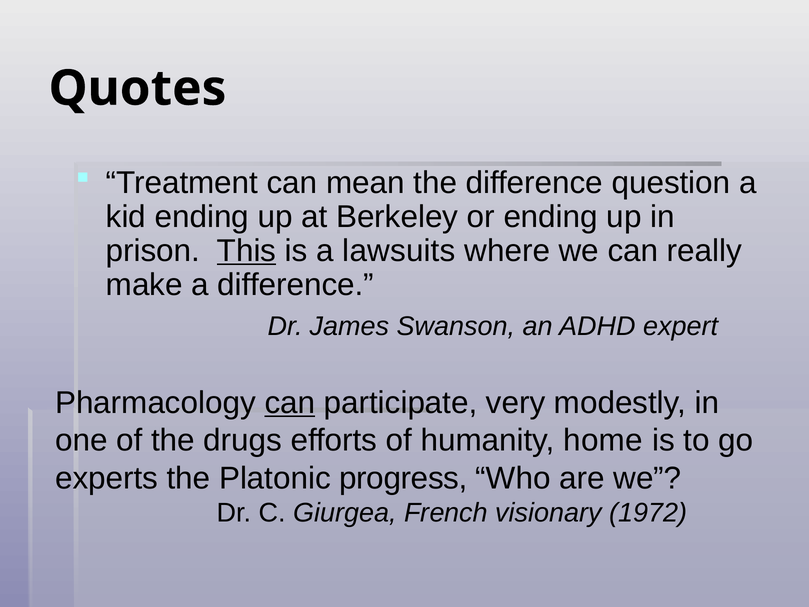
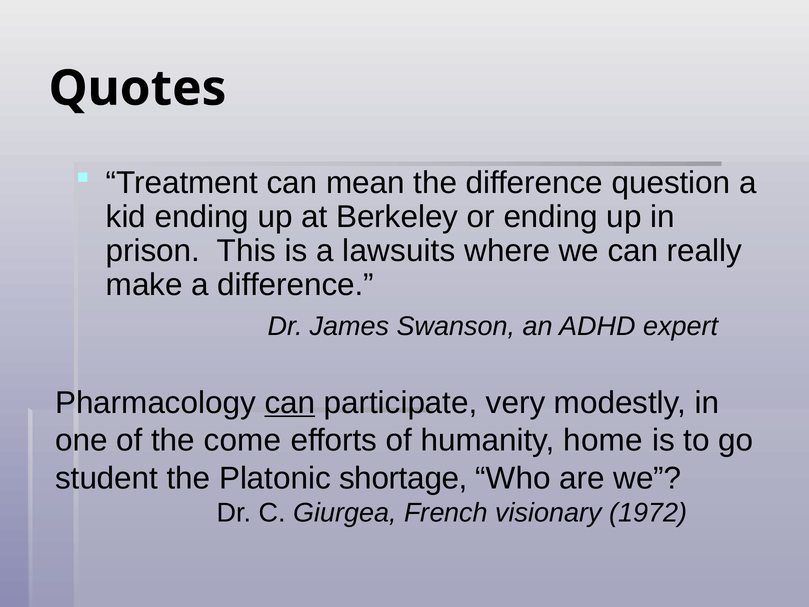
This underline: present -> none (247, 251)
drugs: drugs -> come (242, 440)
experts: experts -> student (107, 478)
progress: progress -> shortage (403, 478)
